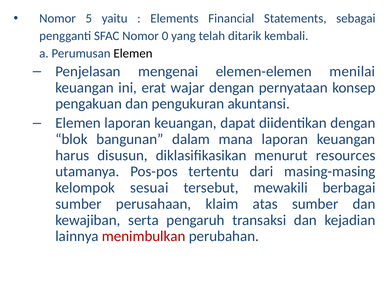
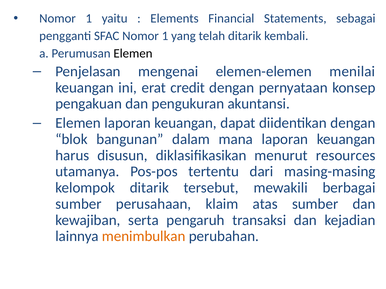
5: 5 -> 1 (89, 18)
SFAC Nomor 0: 0 -> 1 (165, 36)
wajar: wajar -> credit (188, 88)
kelompok sesuai: sesuai -> ditarik (149, 188)
menimbulkan colour: red -> orange (144, 237)
